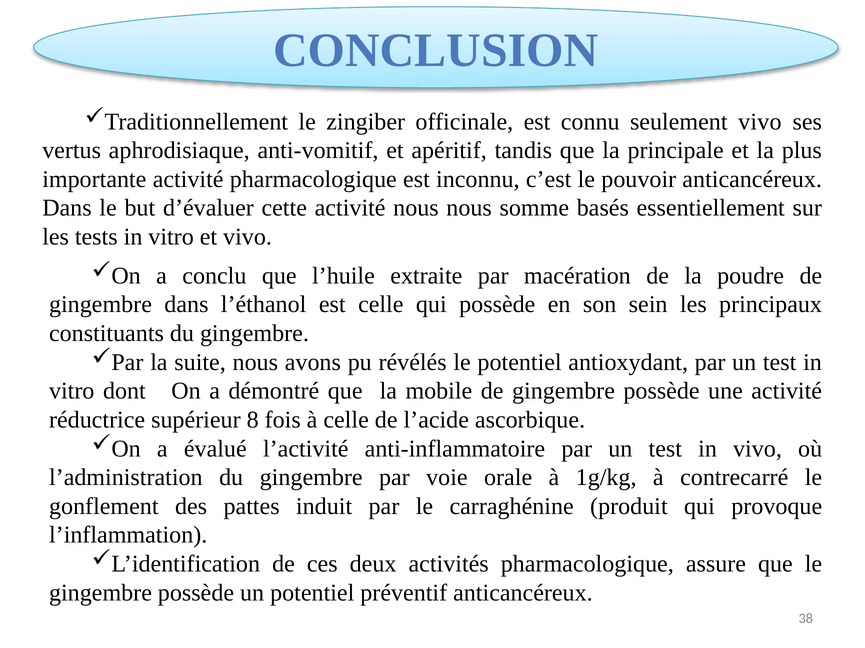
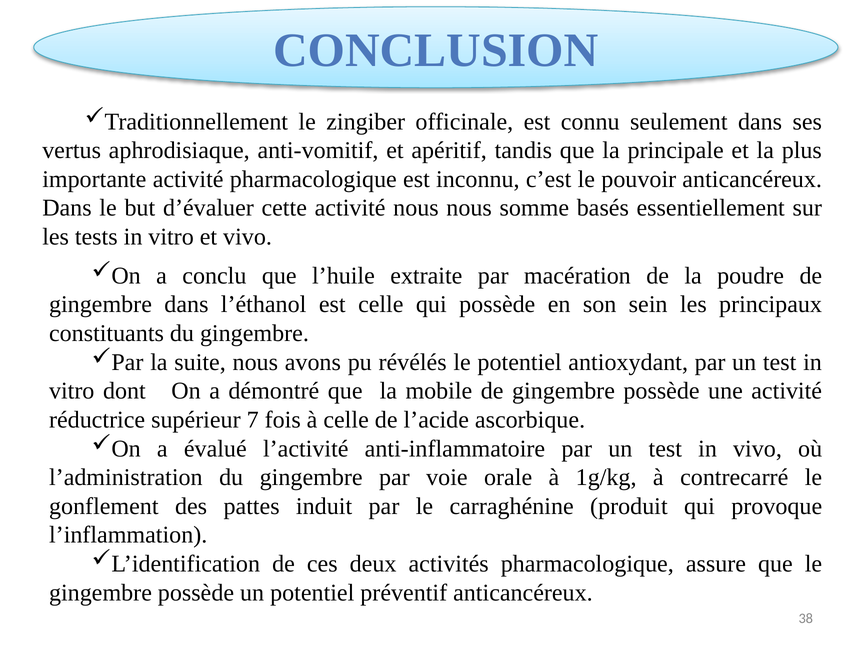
seulement vivo: vivo -> dans (760, 122)
8: 8 -> 7 (253, 420)
